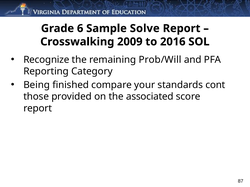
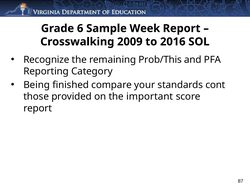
Solve: Solve -> Week (145, 28)
Prob/Will: Prob/Will -> Prob/This (160, 60)
associated: associated -> important (150, 97)
